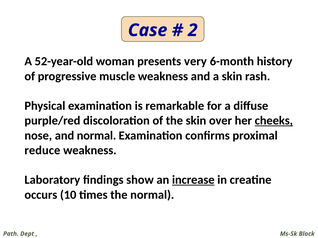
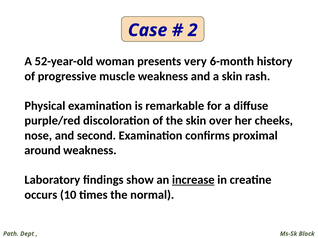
cheeks underline: present -> none (274, 121)
and normal: normal -> second (96, 136)
reduce: reduce -> around (43, 151)
